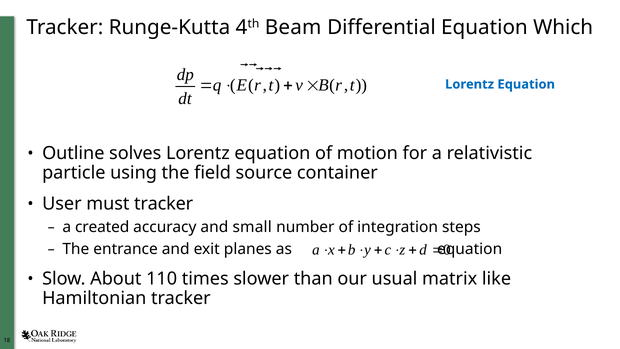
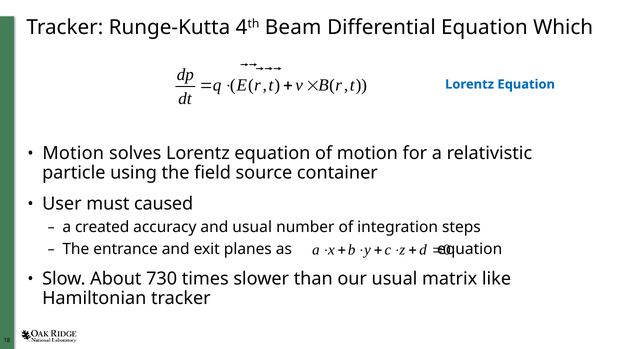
Outline: Outline -> Motion (73, 153)
must tracker: tracker -> caused (164, 204)
and small: small -> usual (252, 227)
110: 110 -> 730 (162, 279)
